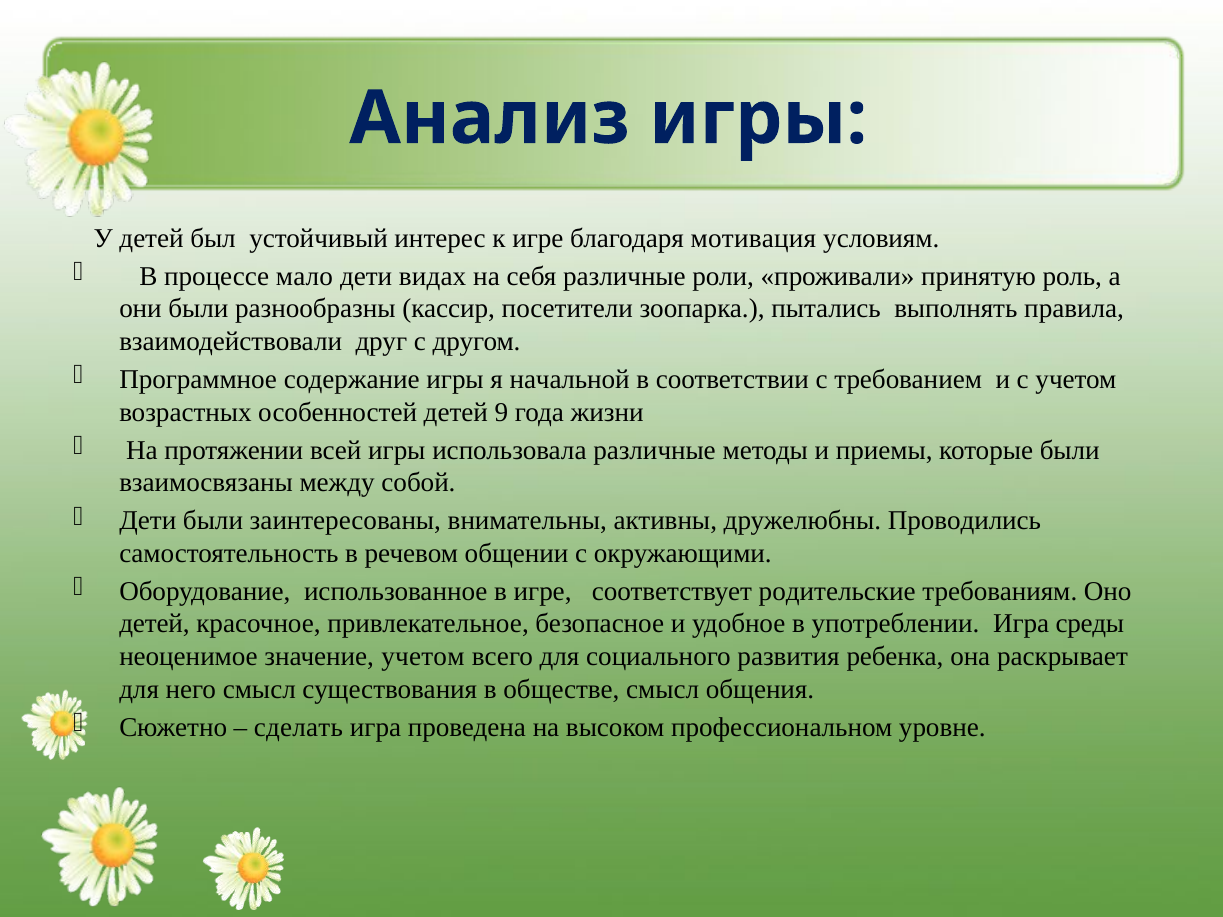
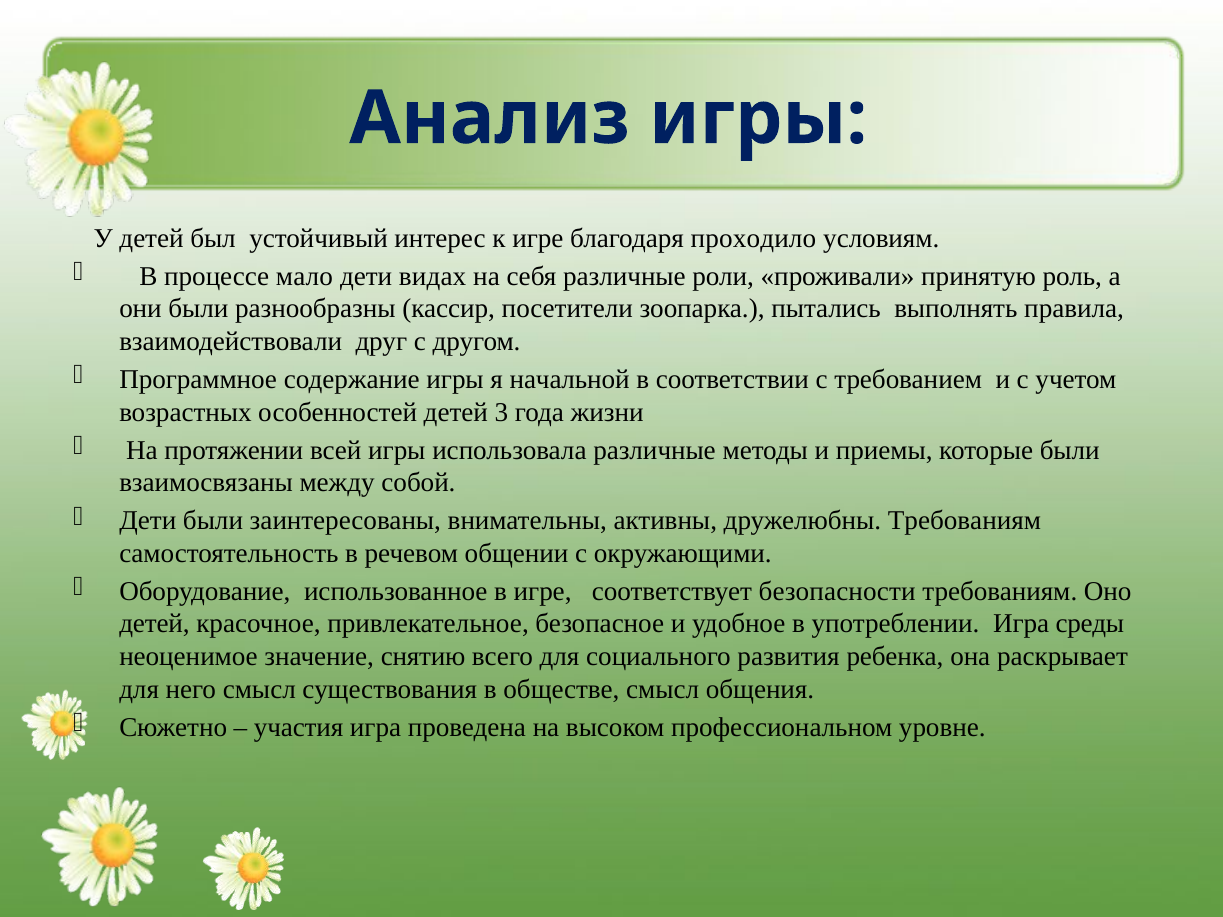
мотивация: мотивация -> проходило (753, 238)
9: 9 -> 3 (502, 412)
дружелюбны Проводились: Проводились -> Требованиям (964, 521)
родительские: родительские -> безопасности (837, 592)
значение учетом: учетом -> снятию (423, 657)
сделать: сделать -> участия (299, 727)
